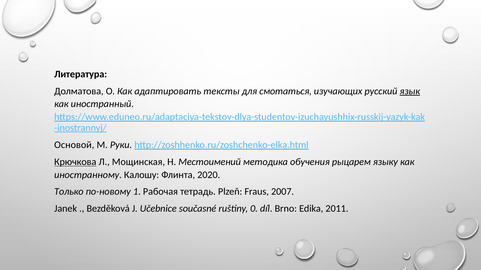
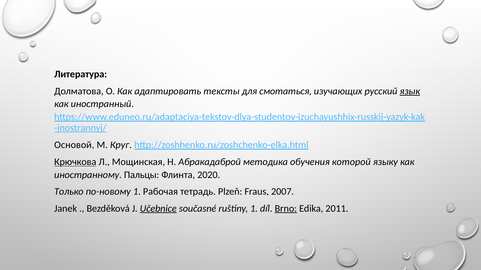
Руки: Руки -> Круг (121, 145)
Местоимений: Местоимений -> Абракадаброй (210, 162)
рыцарем: рыцарем -> которой (351, 162)
Калошу: Калошу -> Пальцы (142, 175)
Učebnice underline: none -> present (158, 209)
ruštiny 0: 0 -> 1 (254, 209)
Brno underline: none -> present (286, 209)
